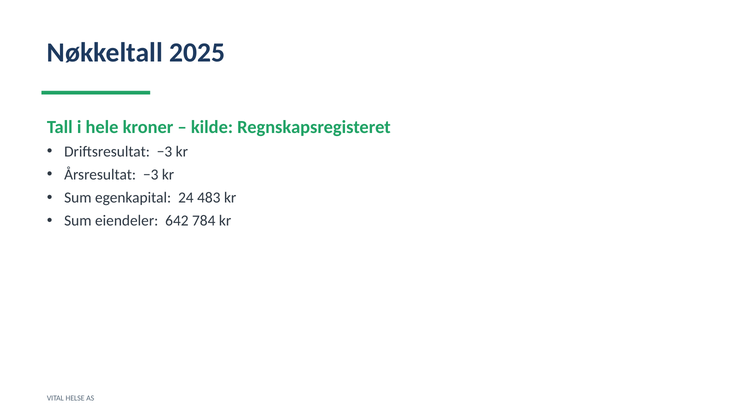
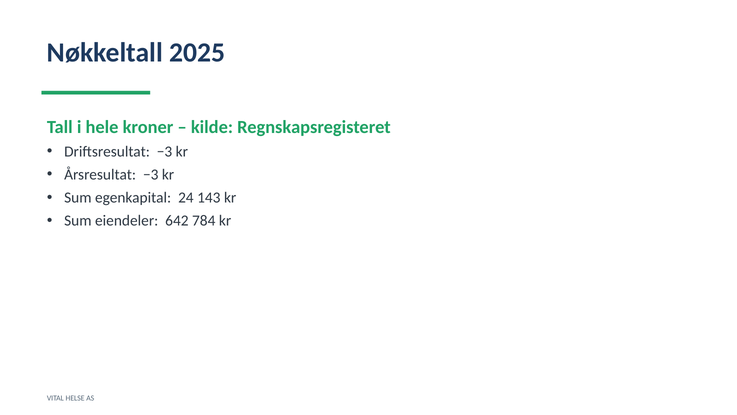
483: 483 -> 143 (209, 198)
